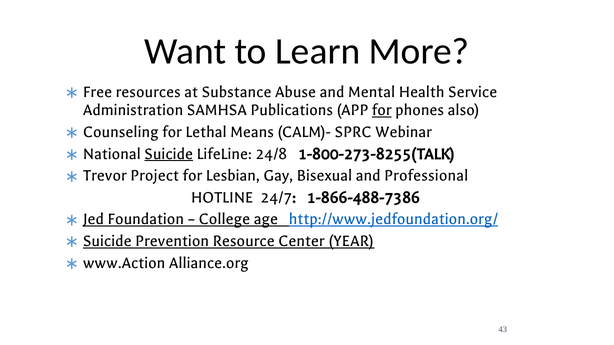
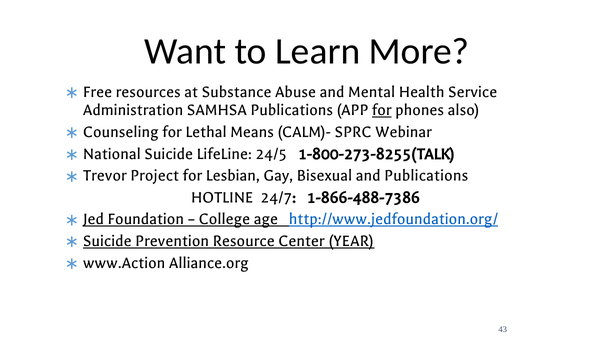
Suicide underline: present -> none (169, 154)
24/8: 24/8 -> 24/5 (271, 154)
and Professional: Professional -> Publications (426, 175)
